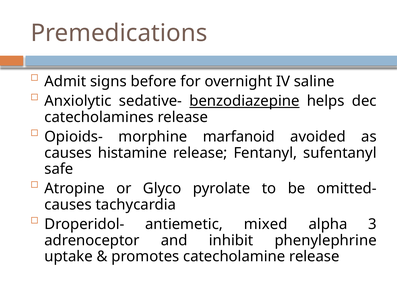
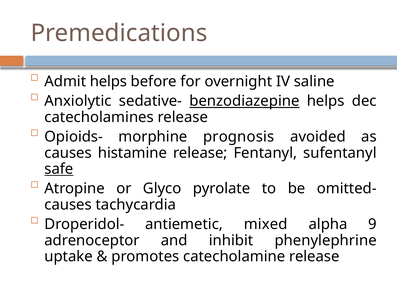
Admit signs: signs -> helps (108, 81)
marfanoid: marfanoid -> prognosis (239, 137)
safe underline: none -> present (59, 169)
3: 3 -> 9 (372, 224)
